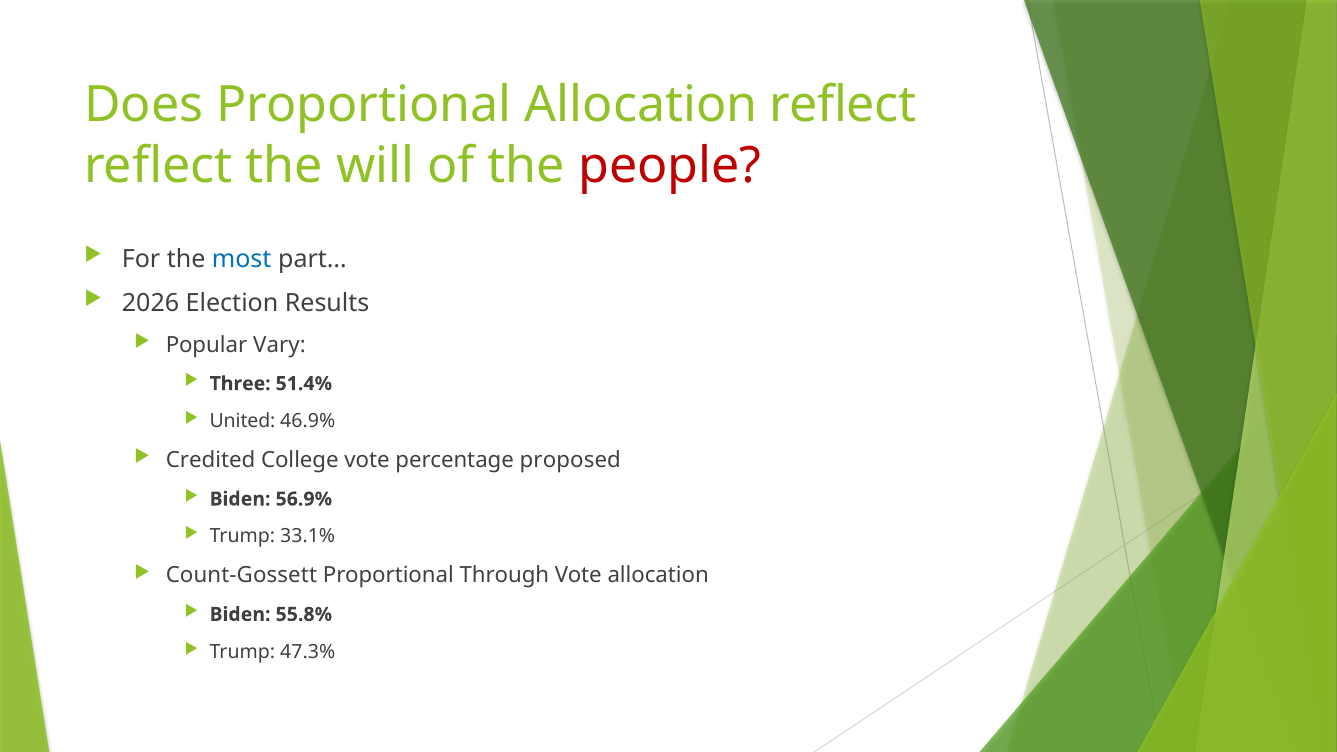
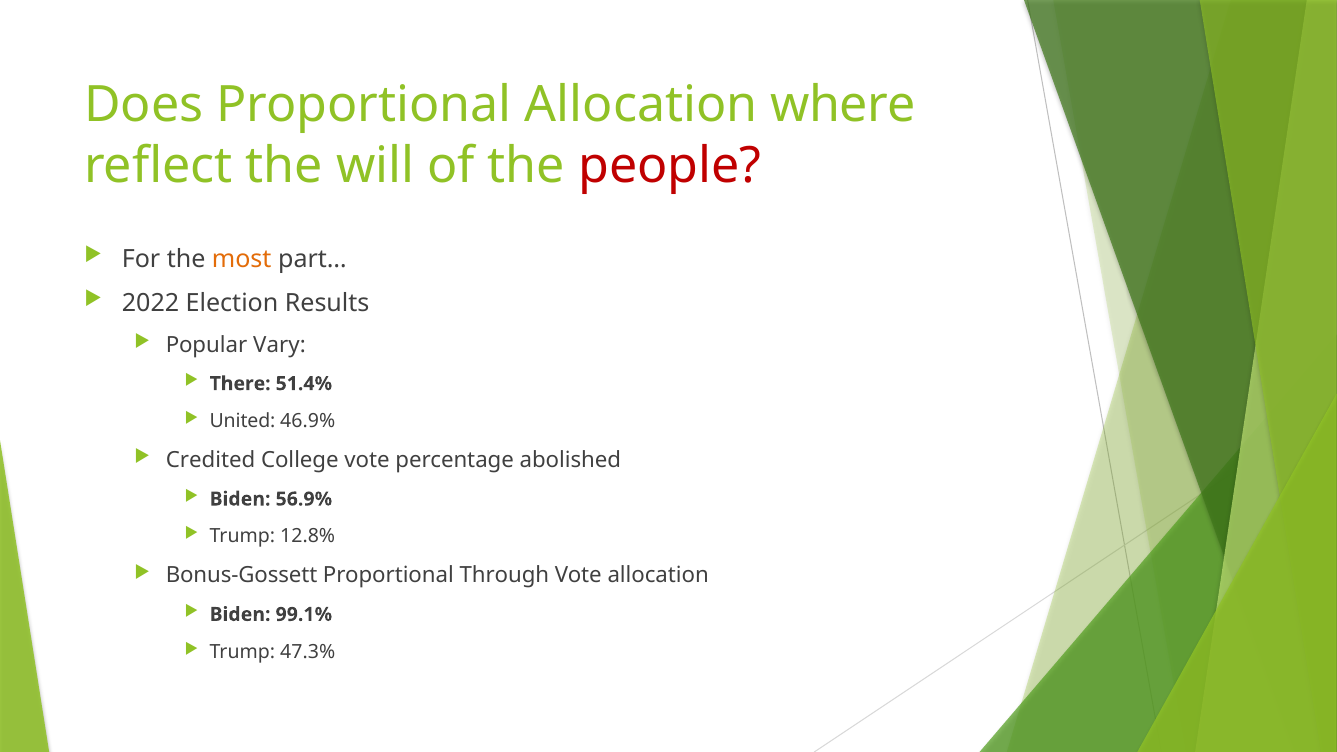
Allocation reflect: reflect -> where (843, 105)
most colour: blue -> orange (242, 259)
2026: 2026 -> 2022 (151, 303)
Three: Three -> There (240, 384)
proposed: proposed -> abolished (570, 460)
33.1%: 33.1% -> 12.8% (308, 537)
Count-Gossett: Count-Gossett -> Bonus-Gossett (242, 576)
55.8%: 55.8% -> 99.1% (304, 615)
